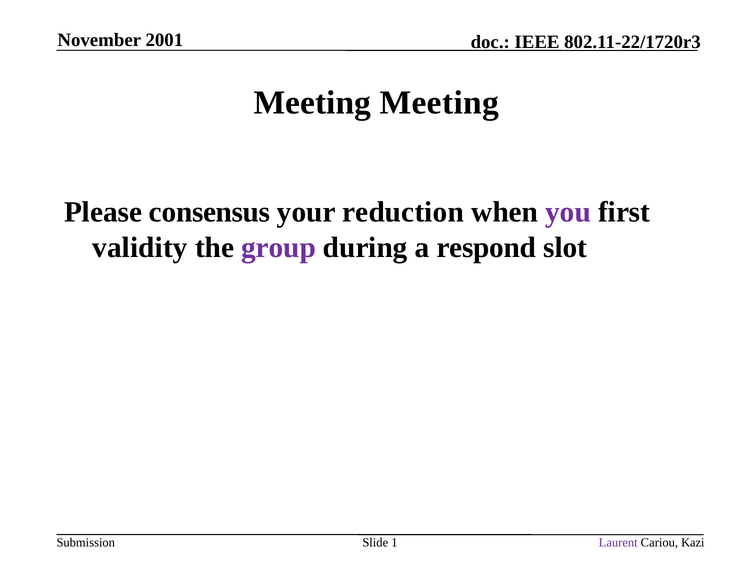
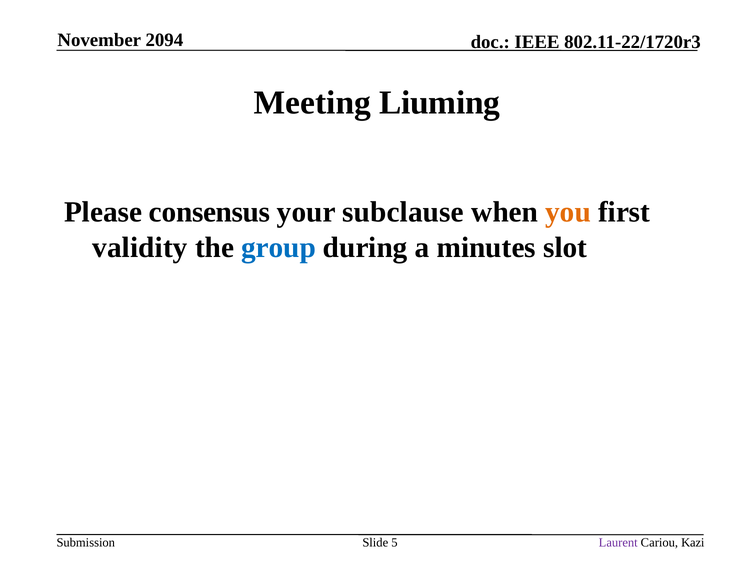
2001: 2001 -> 2094 (164, 40)
Meeting Meeting: Meeting -> Liuming (440, 103)
reduction: reduction -> subclause (403, 212)
you colour: purple -> orange (568, 212)
group colour: purple -> blue (279, 247)
respond: respond -> minutes (486, 247)
1: 1 -> 5 (395, 542)
